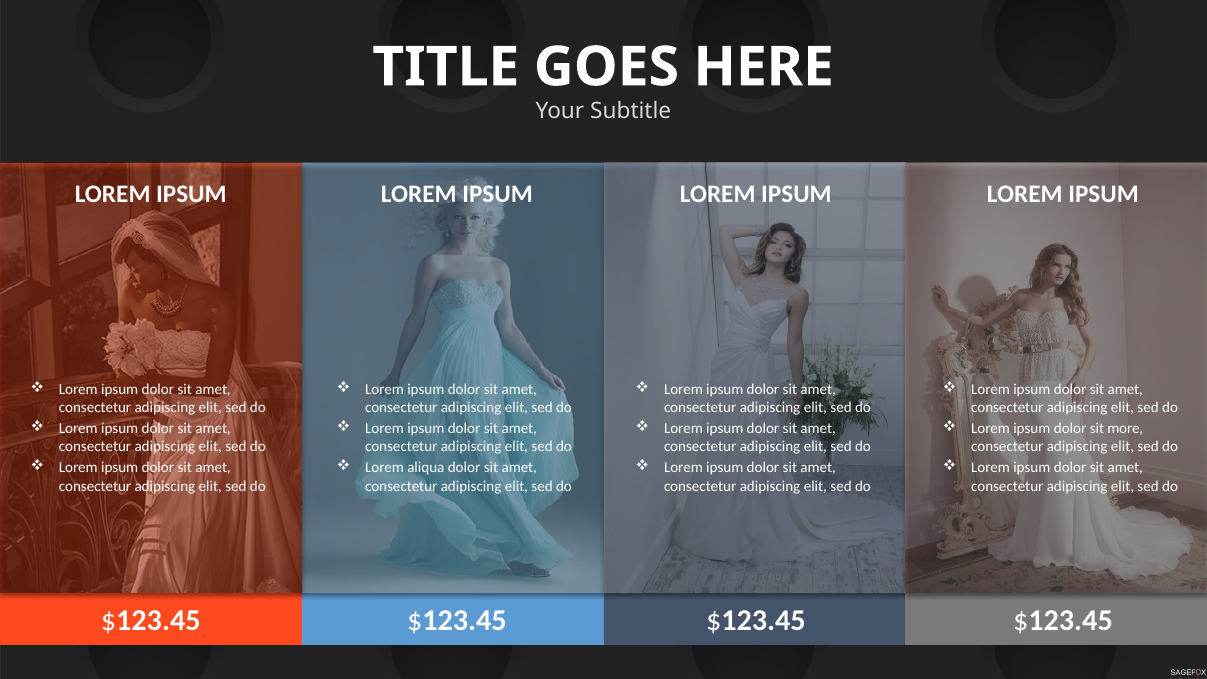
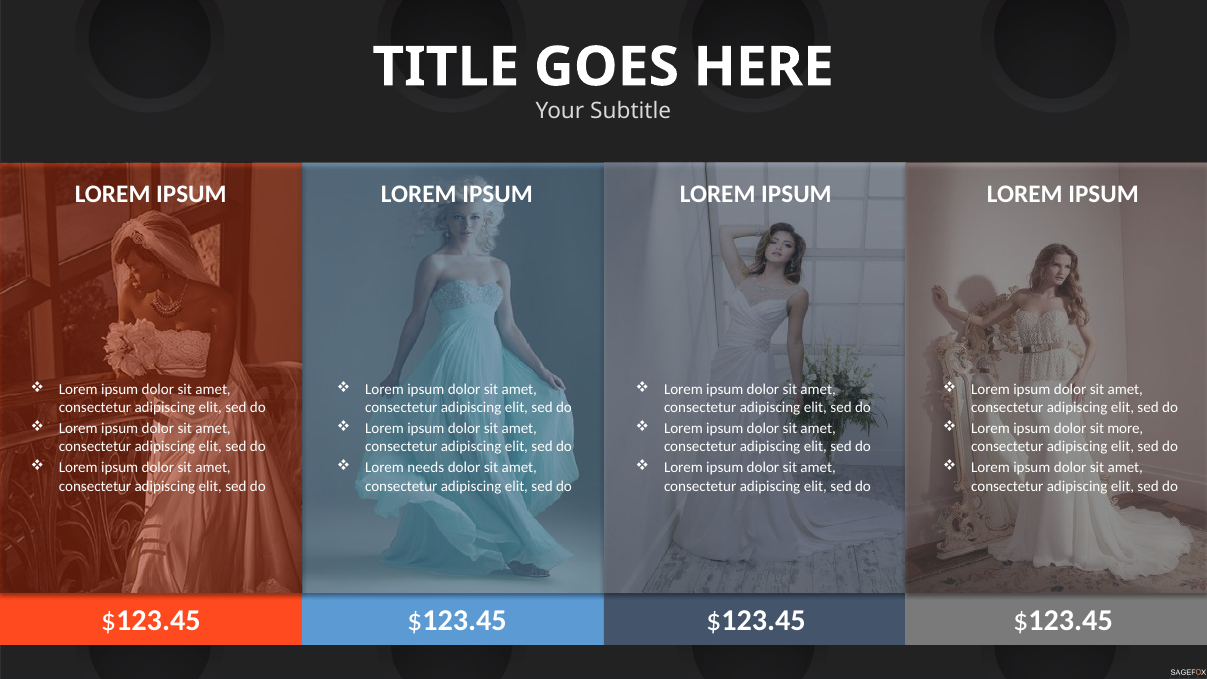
aliqua: aliqua -> needs (426, 468)
